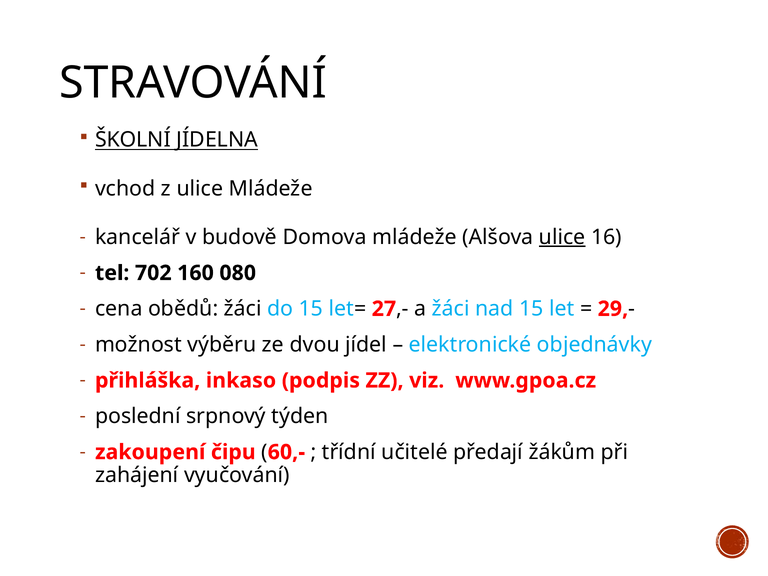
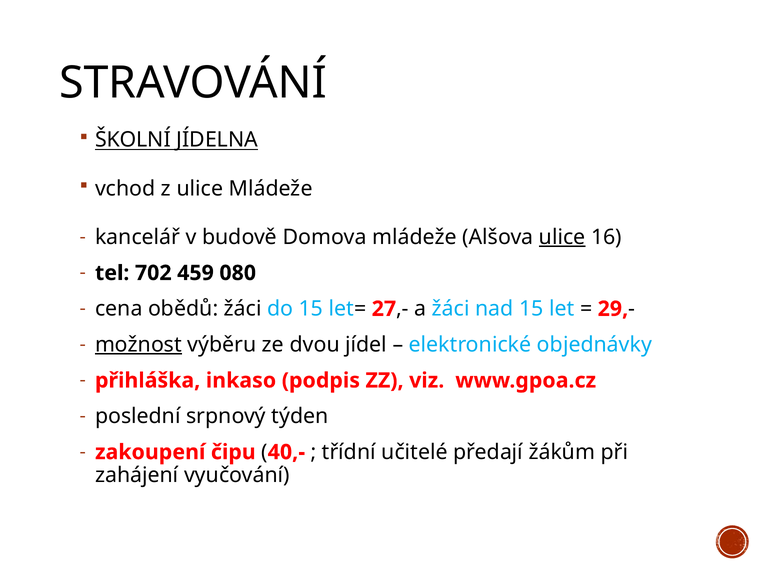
160: 160 -> 459 (195, 273)
možnost underline: none -> present (138, 345)
60,-: 60,- -> 40,- (286, 452)
